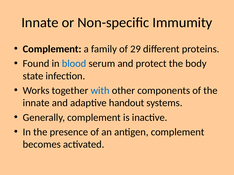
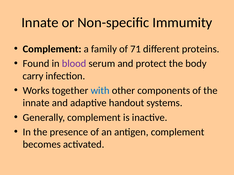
29: 29 -> 71 (136, 49)
blood colour: blue -> purple (74, 64)
state: state -> carry (33, 76)
